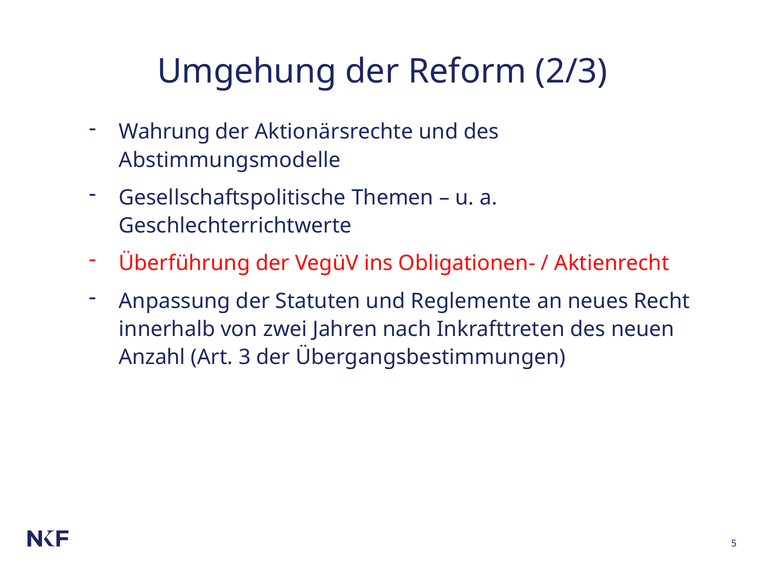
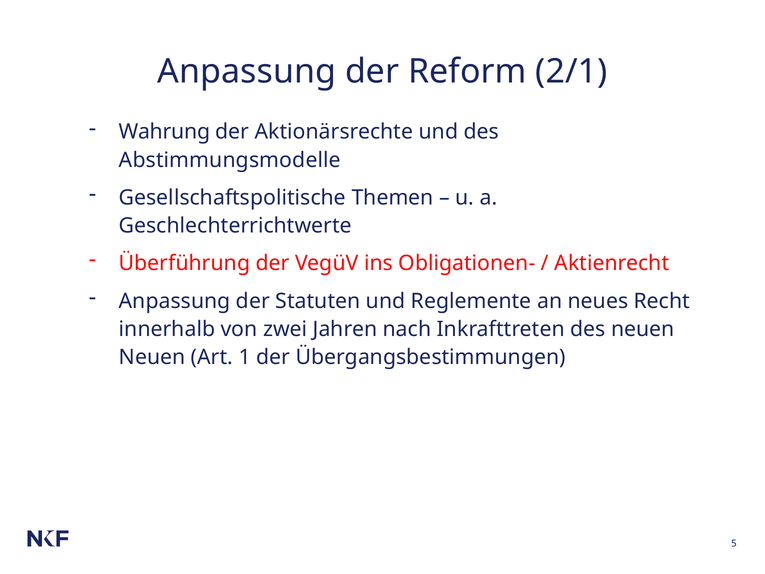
Umgehung: Umgehung -> Anpassung (247, 71)
2/3: 2/3 -> 2/1 (571, 71)
Anzahl: Anzahl -> Neuen (152, 357)
3: 3 -> 1 (245, 357)
